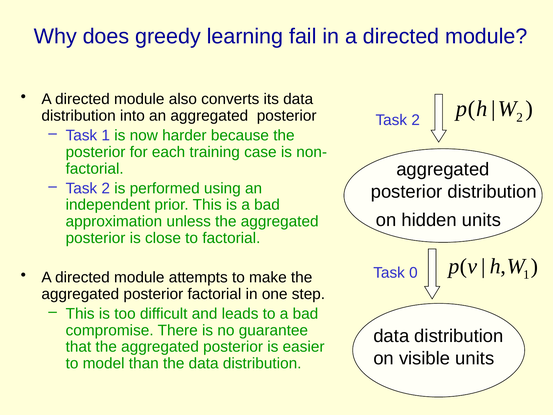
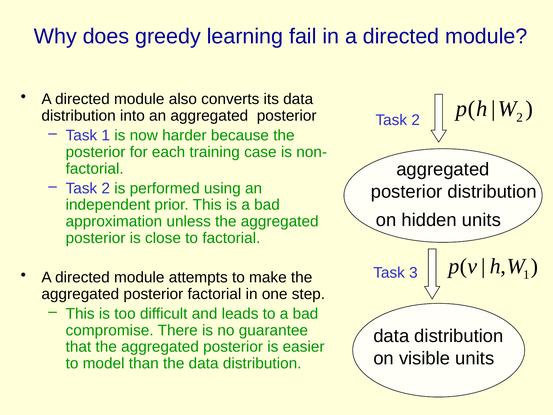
0: 0 -> 3 (413, 273)
